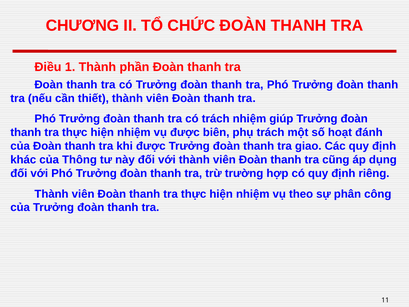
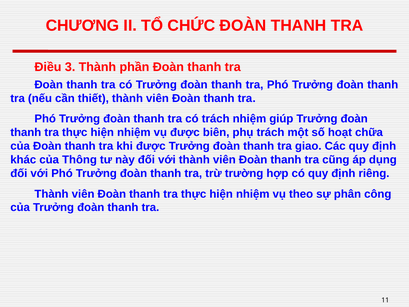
1: 1 -> 3 (70, 67)
đánh: đánh -> chữa (369, 132)
